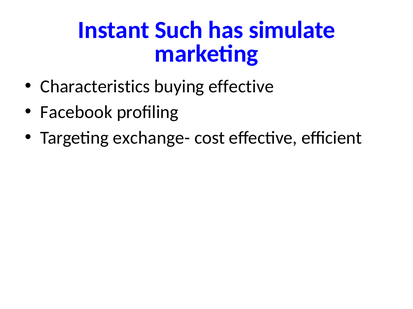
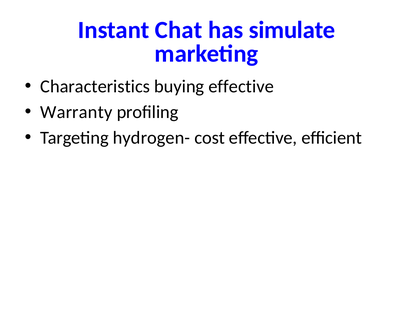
Such: Such -> Chat (179, 30)
Facebook: Facebook -> Warranty (76, 112)
exchange-: exchange- -> hydrogen- (152, 138)
